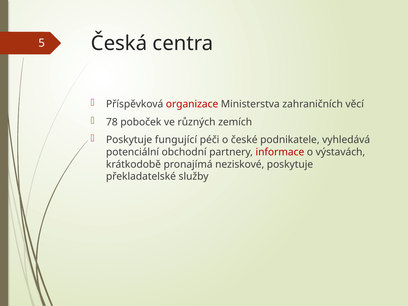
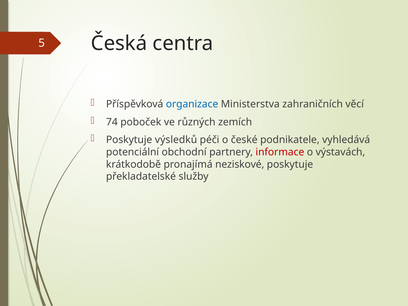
organizace colour: red -> blue (192, 104)
78: 78 -> 74 (112, 122)
fungující: fungující -> výsledků (176, 140)
